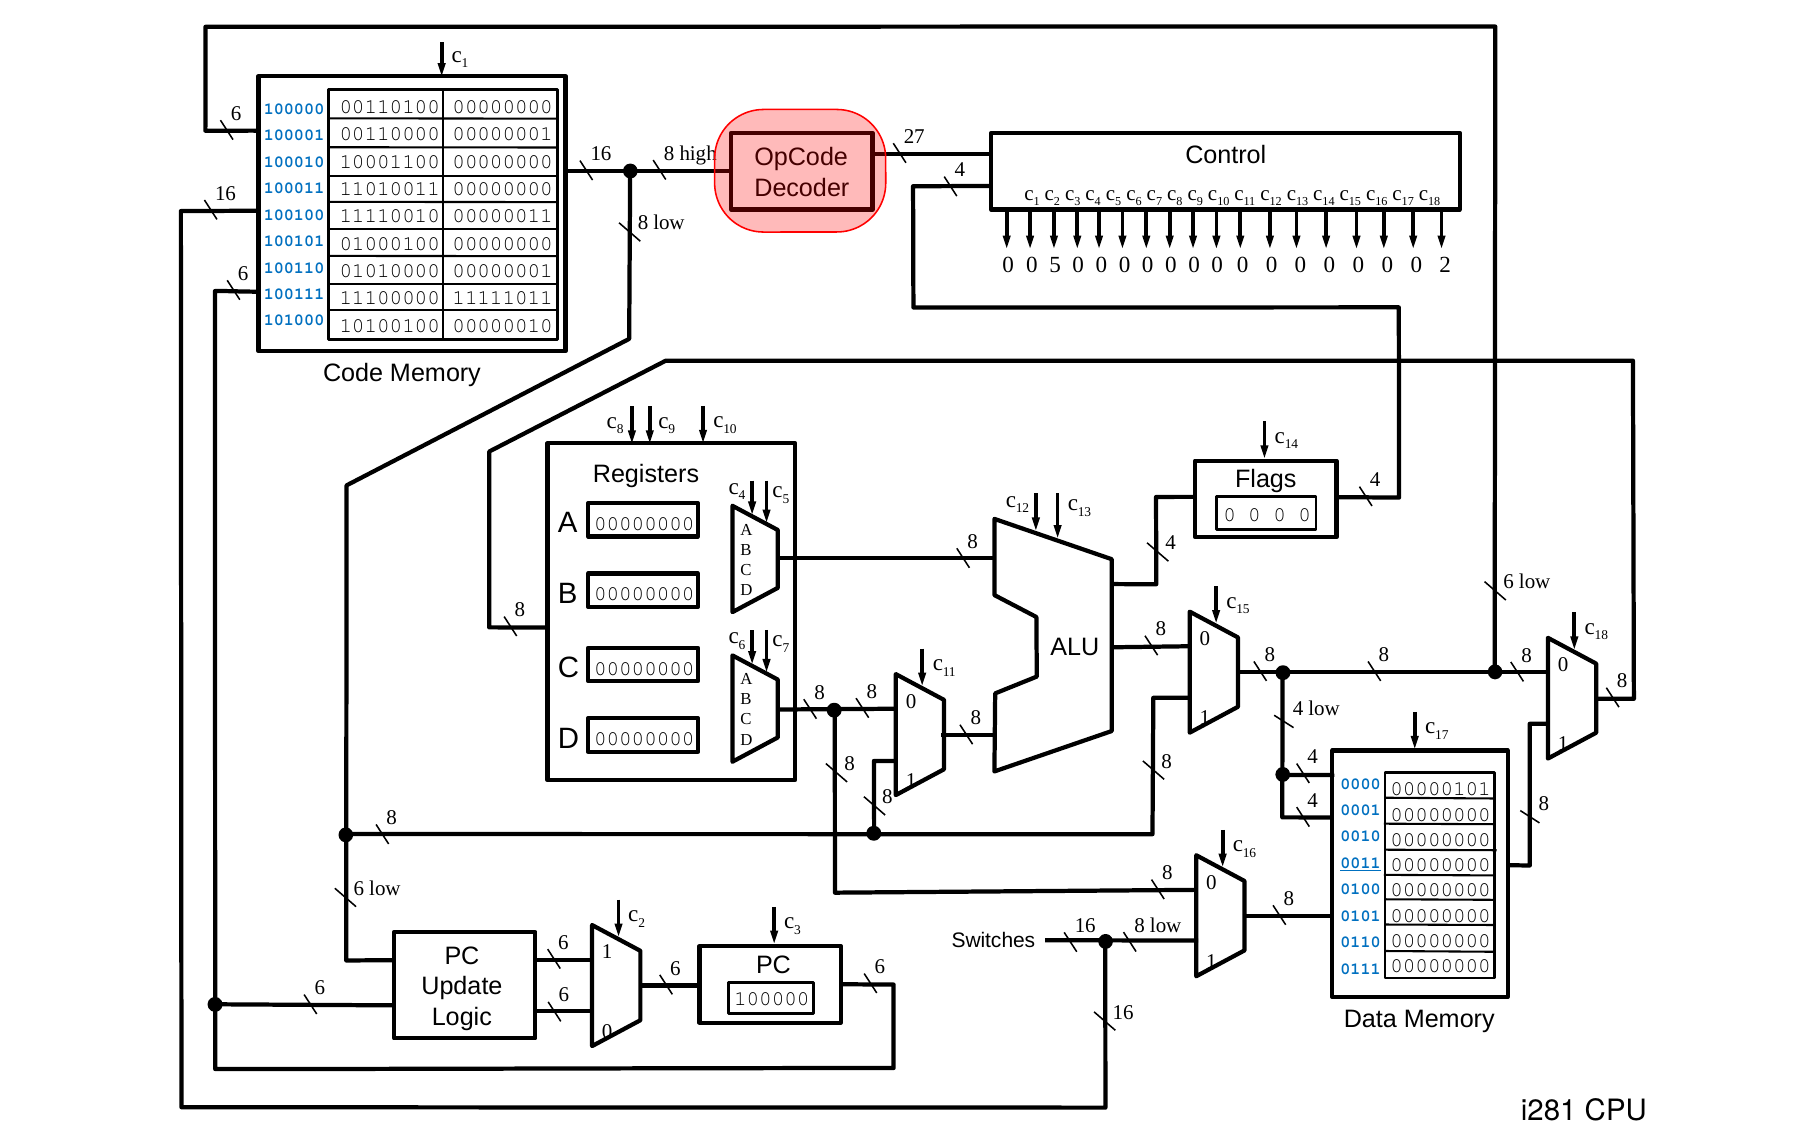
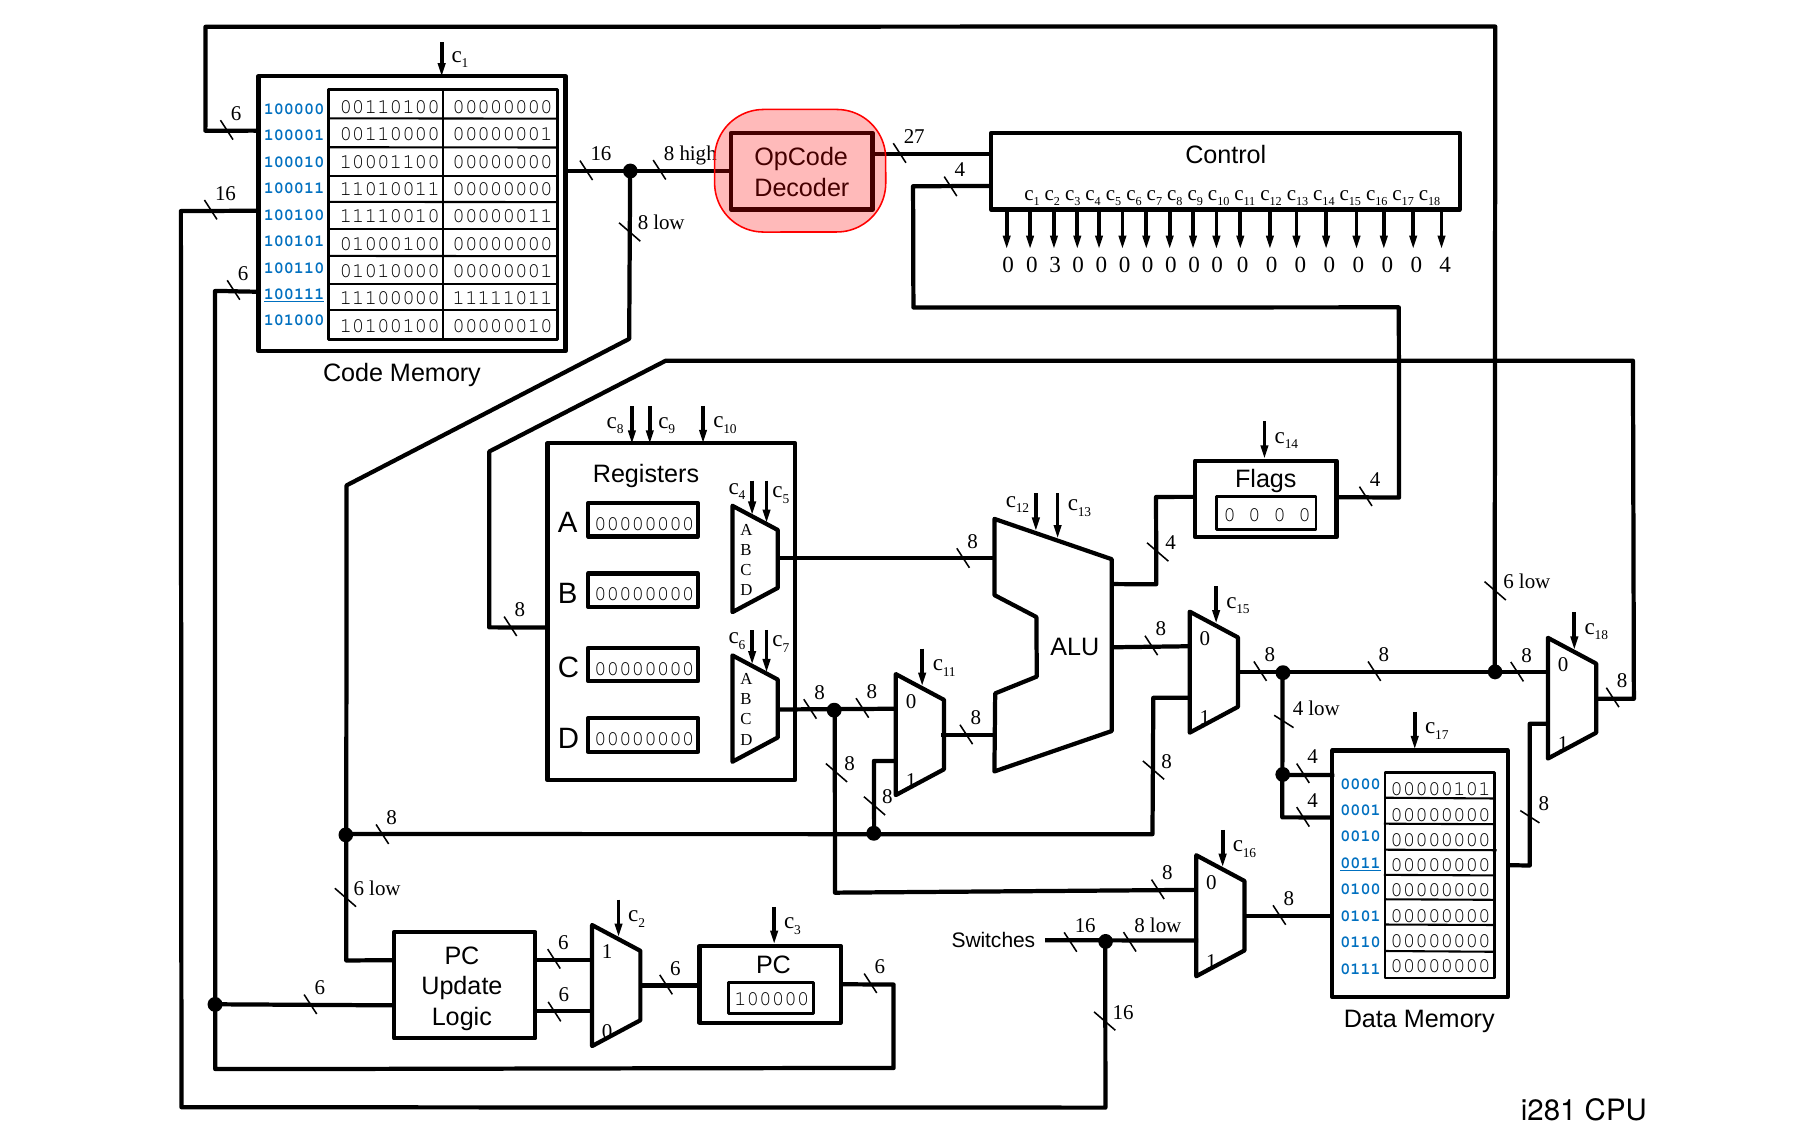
0 5: 5 -> 3 (1055, 265)
0 2: 2 -> 4 (1445, 265)
100111 underline: none -> present (294, 294)
